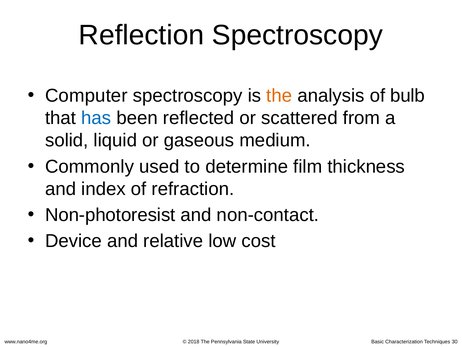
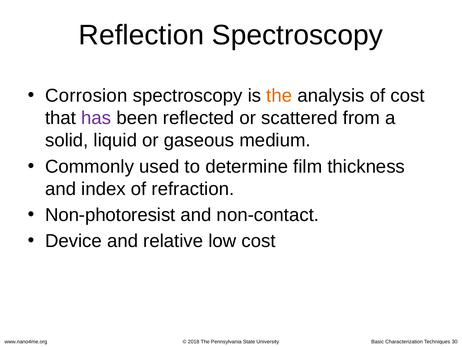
Computer: Computer -> Corrosion (86, 96)
of bulb: bulb -> cost (407, 96)
has colour: blue -> purple (96, 118)
